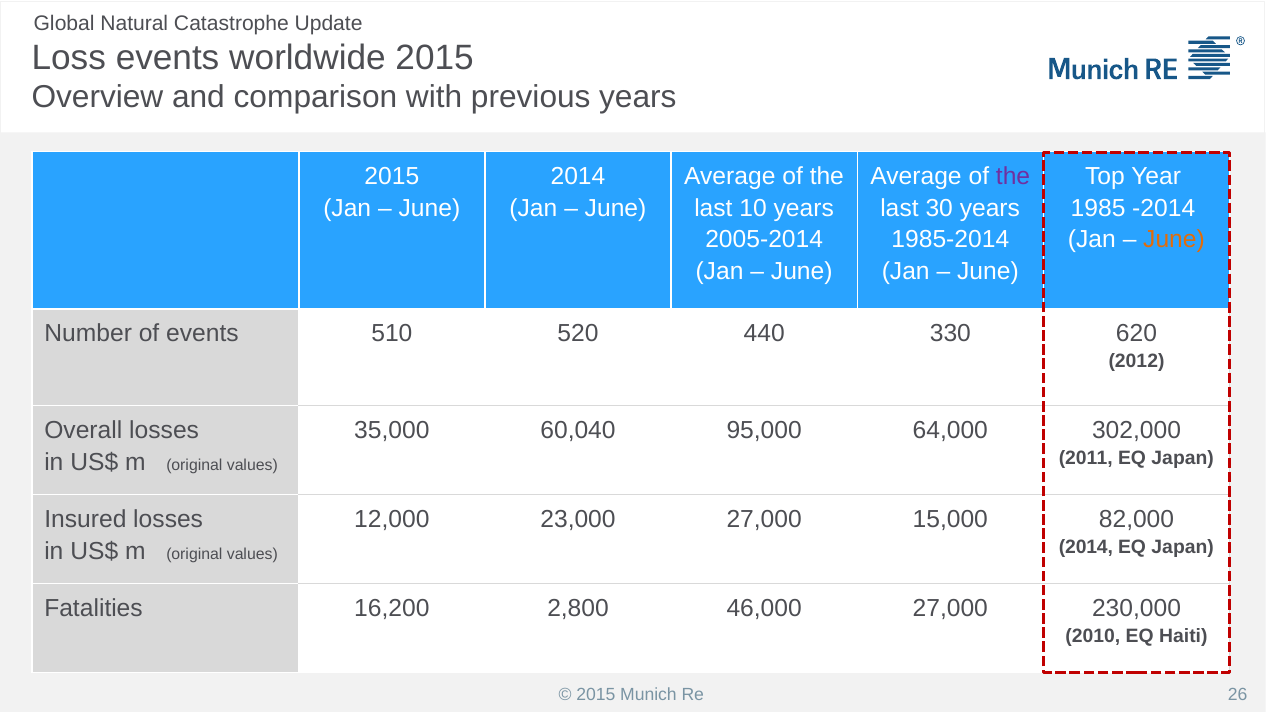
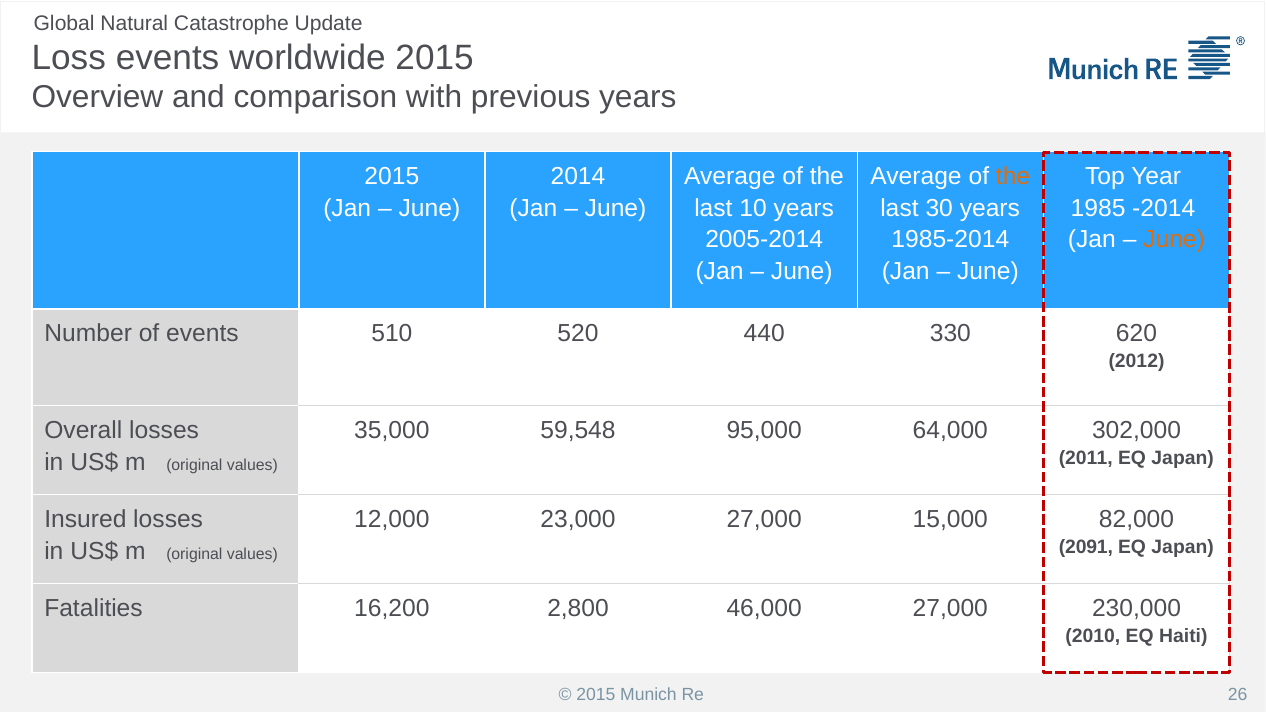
the colour: purple -> orange (1013, 176)
60,040: 60,040 -> 59,548 (578, 430)
2014: 2014 -> 2091 (1086, 547)
